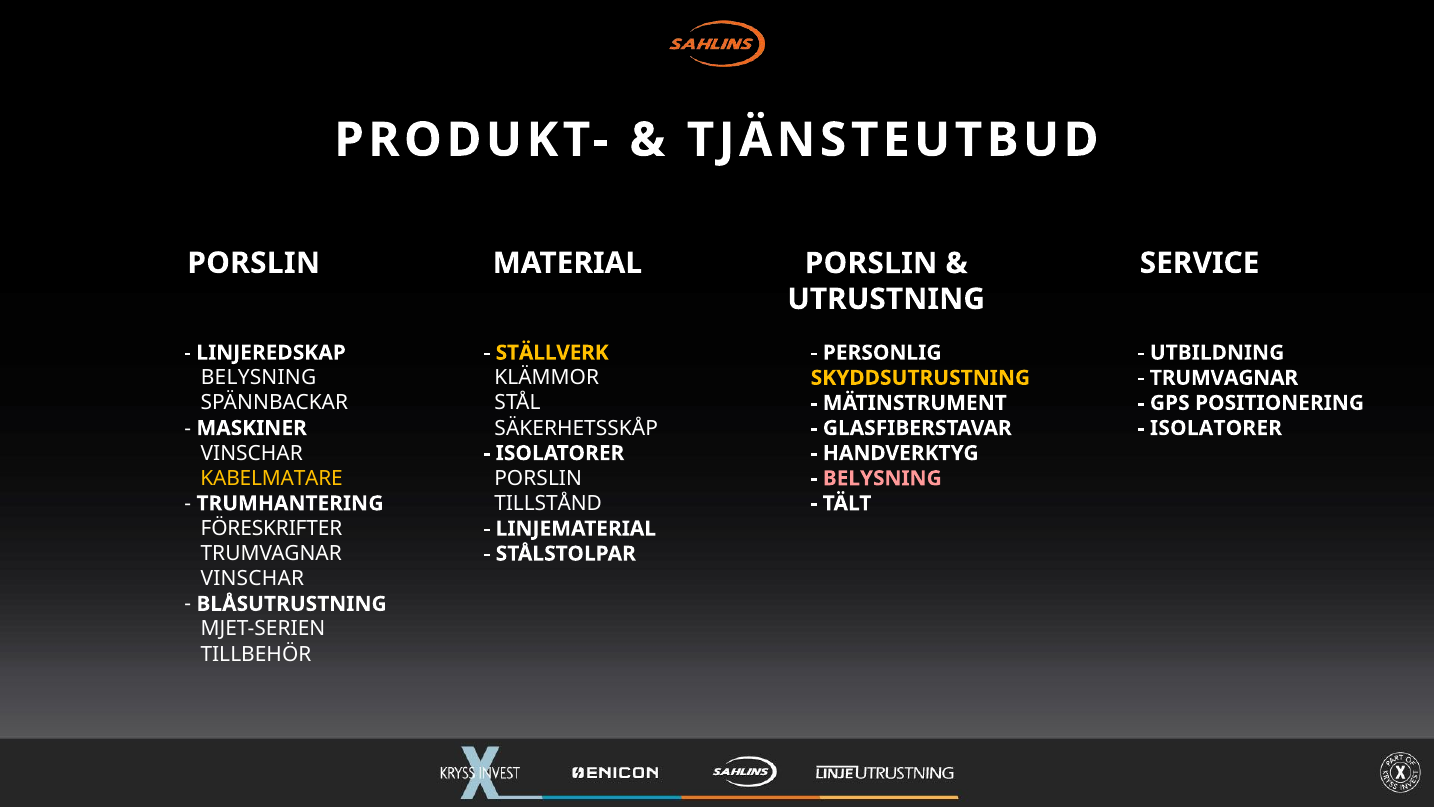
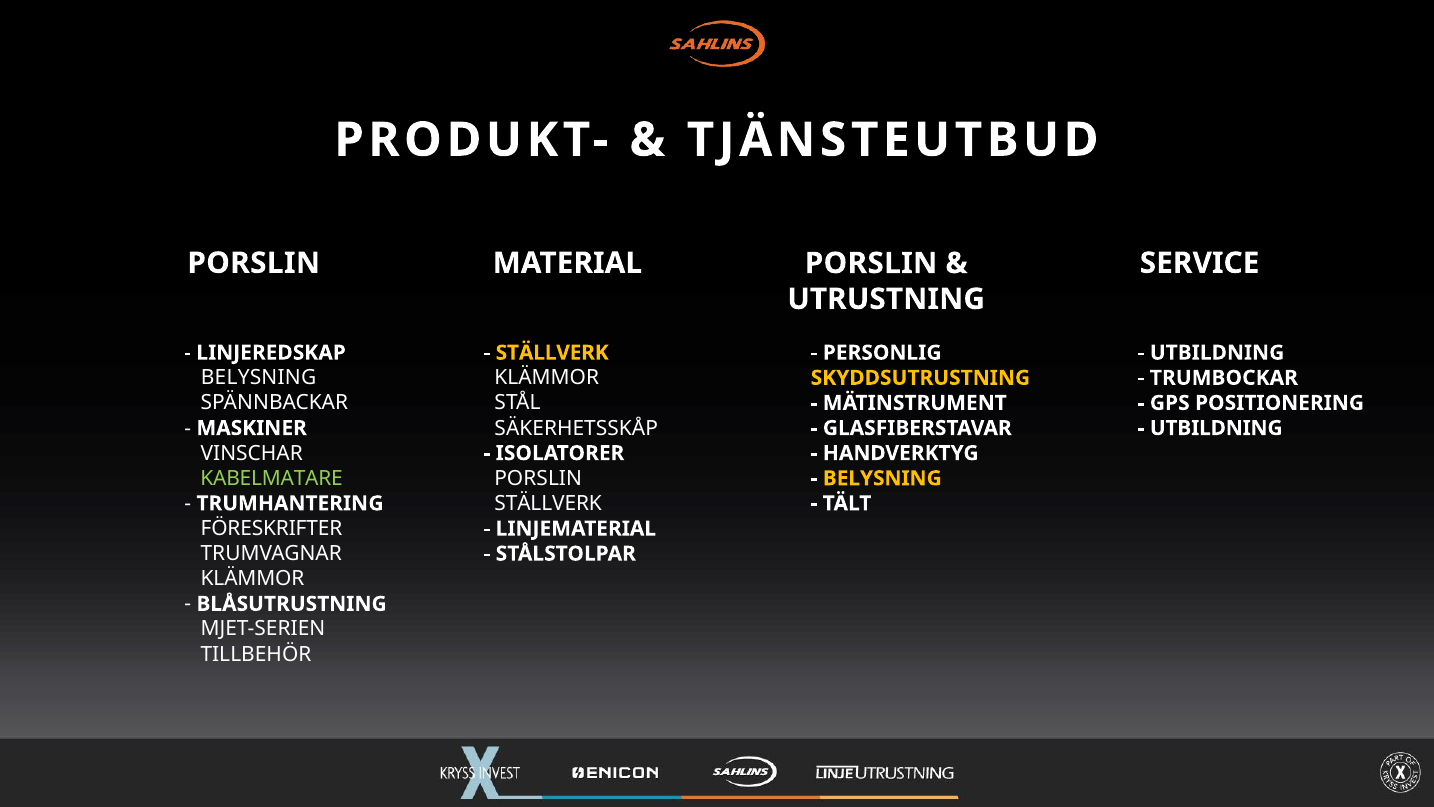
TRUMVAGNAR: TRUMVAGNAR -> TRUMBOCKAR (1224, 378)
ISOLATORER: ISOLATORER -> UTBILDNING (1216, 428)
KABELMATARE colour: yellow -> light green (272, 478)
BELYSNING colour: pink -> yellow (882, 478)
TILLSTÅND: TILLSTÅND -> STÄLLVERK (548, 503)
VINSCHAR: VINSCHAR -> KLÄMMOR (253, 579)
